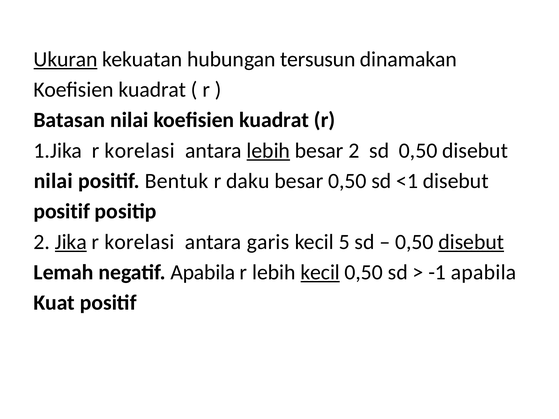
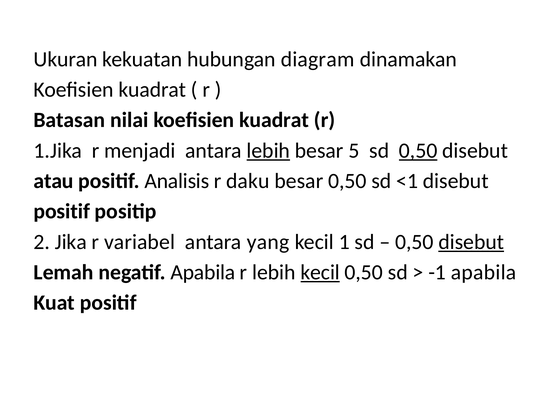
Ukuran underline: present -> none (65, 59)
tersusun: tersusun -> diagram (318, 59)
1.Jika r korelasi: korelasi -> menjadi (140, 151)
besar 2: 2 -> 5 (354, 151)
0,50 underline: none -> present (418, 151)
nilai: nilai -> atau (54, 181)
Bentuk: Bentuk -> Analisis (177, 181)
Jika underline: present -> none (71, 242)
korelasi: korelasi -> variabel (140, 242)
garis: garis -> yang (268, 242)
5: 5 -> 1 (344, 242)
